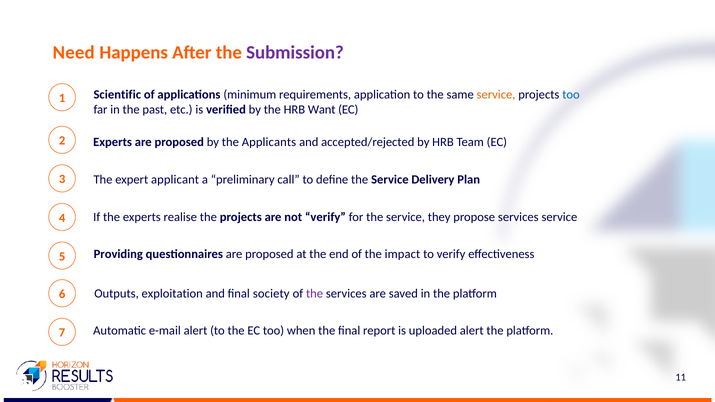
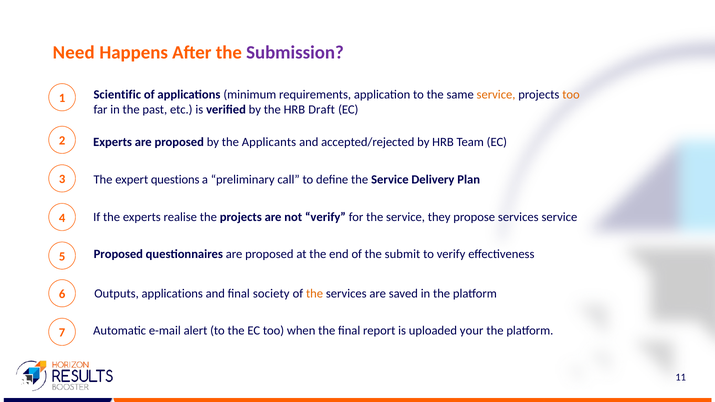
too colour: blue -> orange (571, 95)
Want: Want -> Draft (322, 110)
applicant: applicant -> questions (175, 179)
Providing: Providing -> Proposed (118, 254)
impact: impact -> submit (402, 254)
Outputs exploitation: exploitation -> applications (172, 294)
the colour: purple -> orange (315, 294)
uploaded alert: alert -> your (472, 331)
